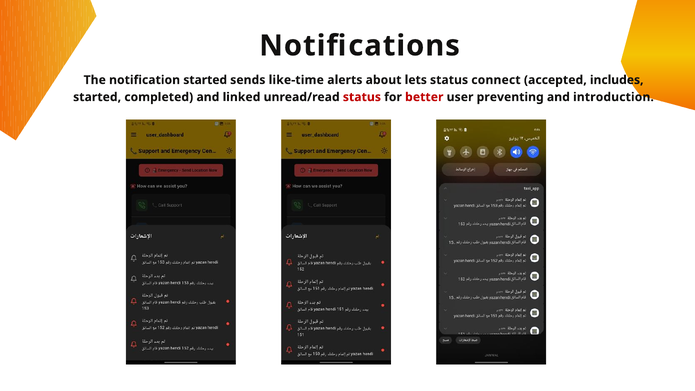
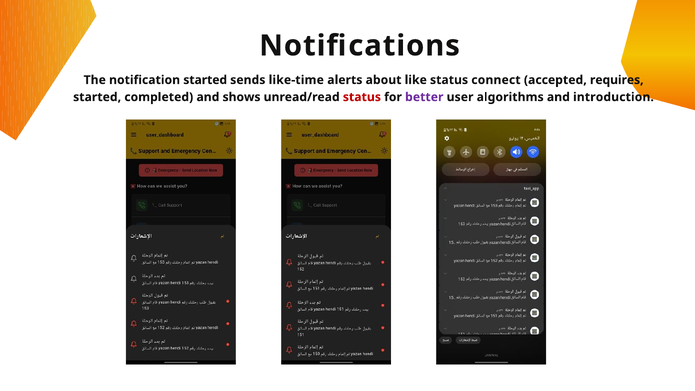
lets: lets -> like (416, 80)
includes: includes -> requires (617, 80)
linked: linked -> shows (242, 97)
better colour: red -> purple (424, 97)
preventing: preventing -> algorithms (510, 97)
